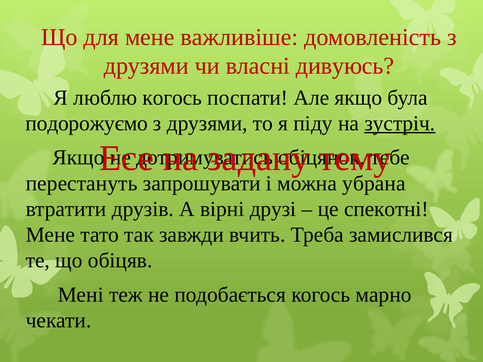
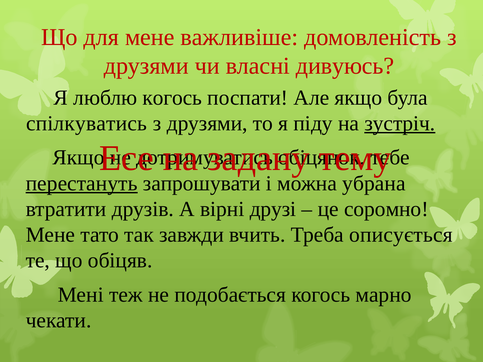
подорожуємо: подорожуємо -> спілкуватись (87, 124)
перестануть underline: none -> present (82, 183)
спекотні: спекотні -> соромно (386, 209)
замислився: замислився -> описується (401, 235)
